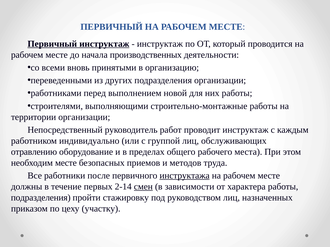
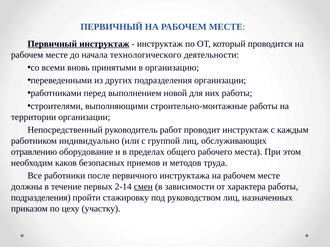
производственных: производственных -> технологического (146, 55)
необходим месте: месте -> каков (66, 163)
инструктажа underline: present -> none (185, 176)
